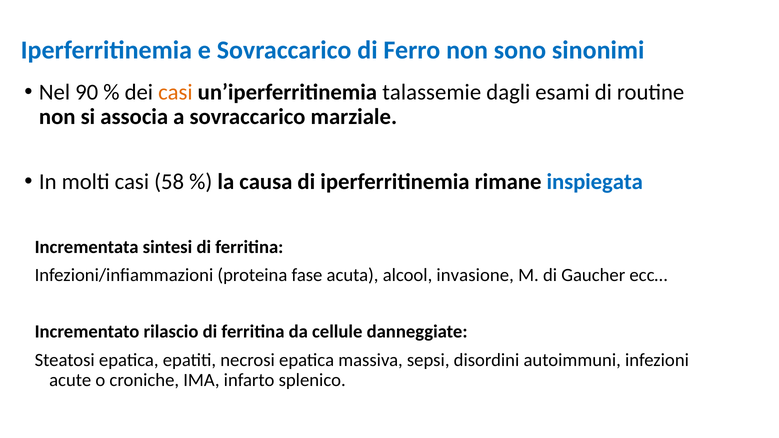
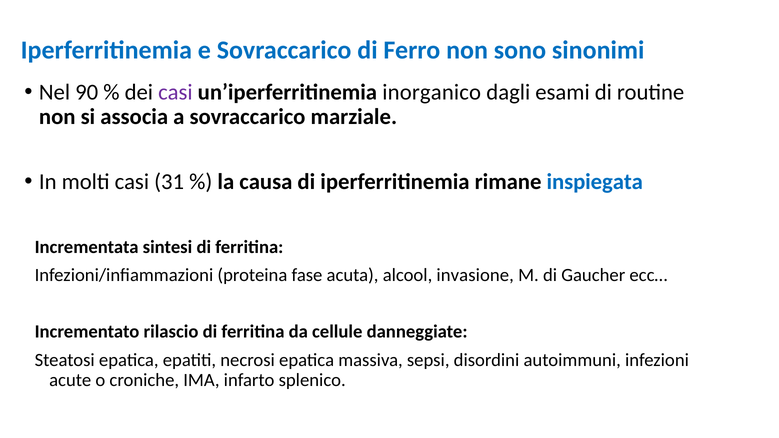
casi colour: orange -> purple (175, 92)
talassemie: talassemie -> inorganico (432, 92)
58: 58 -> 31 (169, 182)
